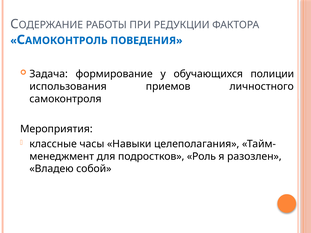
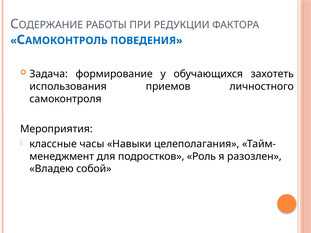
полиции: полиции -> захотеть (272, 74)
